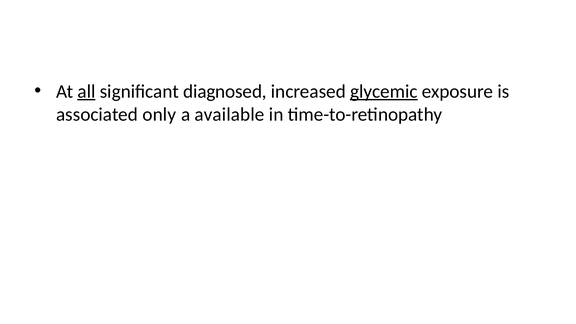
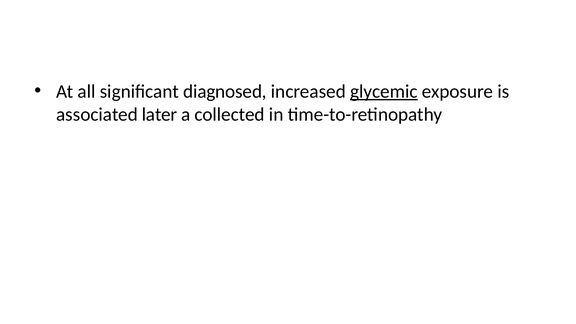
all underline: present -> none (86, 91)
only: only -> later (160, 114)
available: available -> collected (230, 114)
